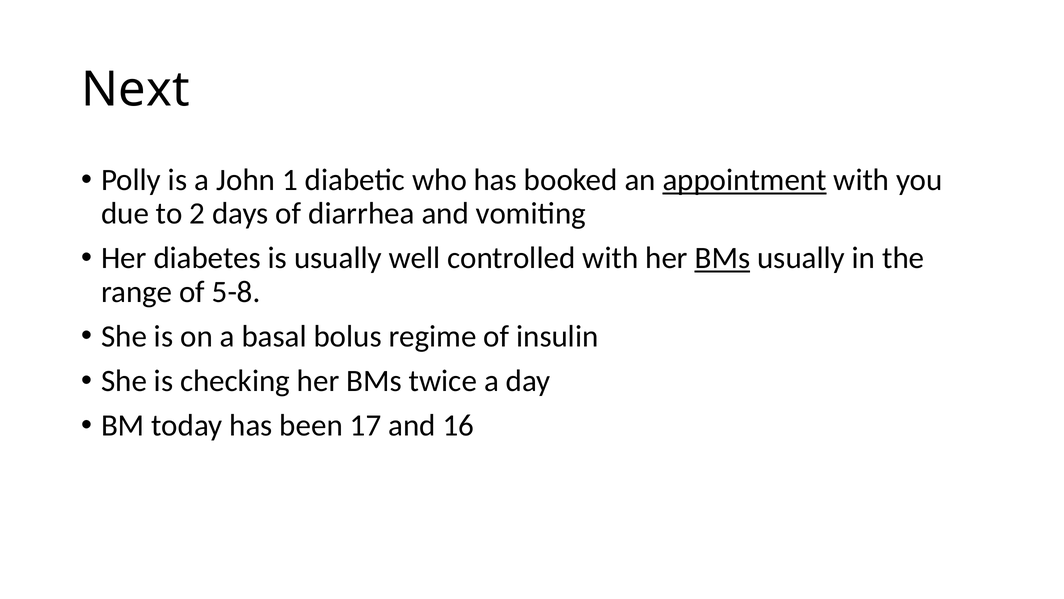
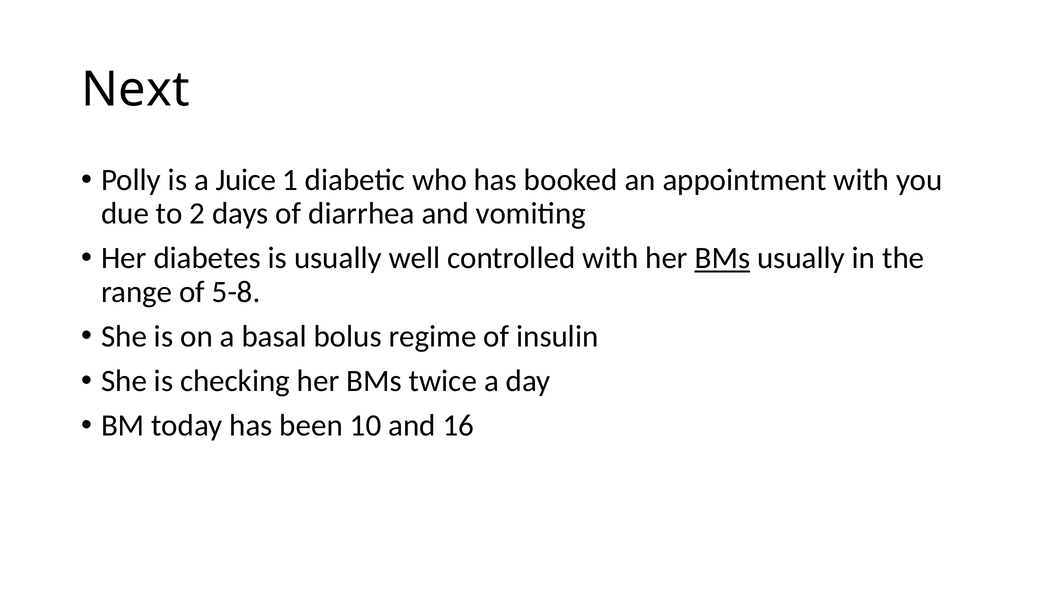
John: John -> Juice (246, 180)
appointment underline: present -> none (745, 180)
17: 17 -> 10 (366, 425)
